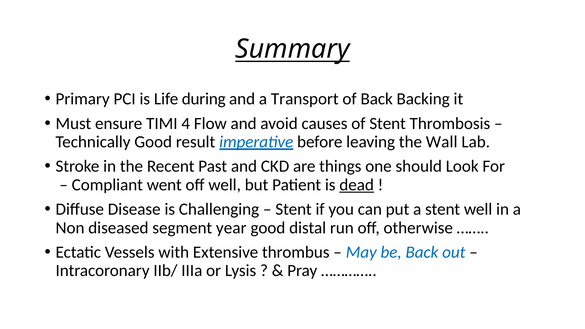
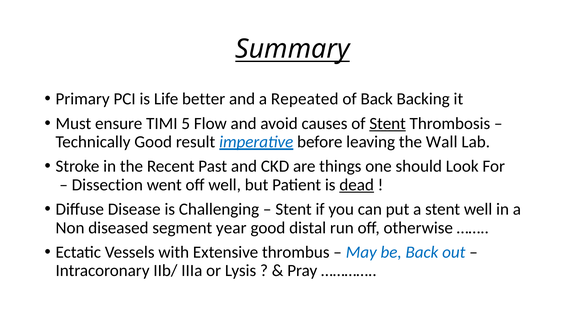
during: during -> better (204, 99)
Transport: Transport -> Repeated (305, 99)
4: 4 -> 5 (186, 123)
Stent underline: none -> present (388, 123)
Compliant: Compliant -> Dissection (107, 185)
